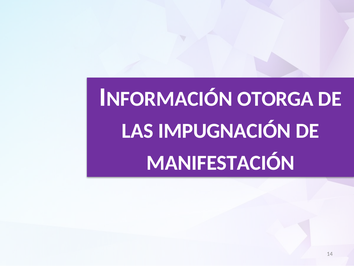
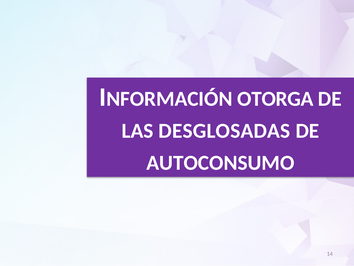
IMPUGNACIÓN: IMPUGNACIÓN -> DESGLOSADAS (224, 131)
MANIFESTACIÓN: MANIFESTACIÓN -> AUTOCONSUMO (220, 162)
